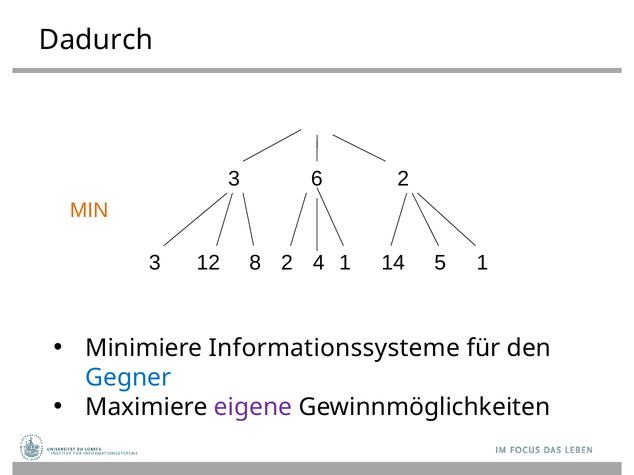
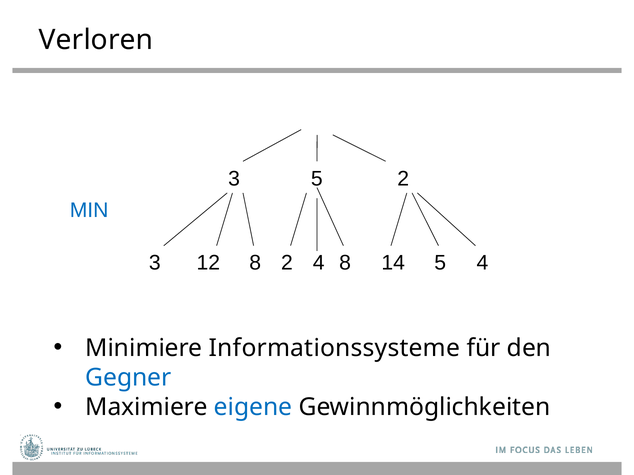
Dadurch: Dadurch -> Verloren (96, 40)
3 6: 6 -> 5 (317, 179)
MIN colour: orange -> blue (89, 210)
4 1: 1 -> 8 (345, 263)
14 1: 1 -> 4 (482, 263)
eigene colour: purple -> blue (253, 407)
